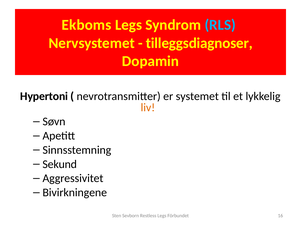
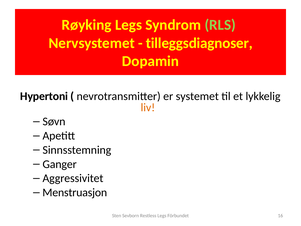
Ekboms: Ekboms -> Røyking (87, 25)
RLS colour: light blue -> light green (220, 25)
Sekund: Sekund -> Ganger (60, 164)
Bivirkningene: Bivirkningene -> Menstruasjon (75, 192)
